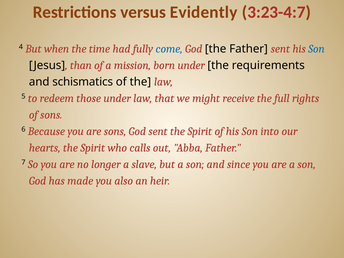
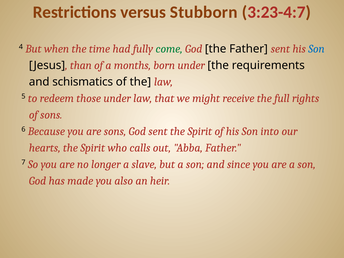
Evidently: Evidently -> Stubborn (204, 12)
come colour: blue -> green (169, 49)
mission: mission -> months (132, 65)
